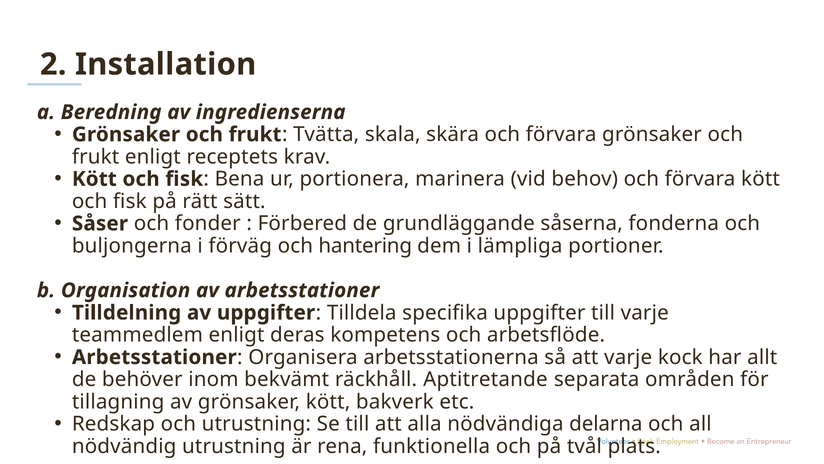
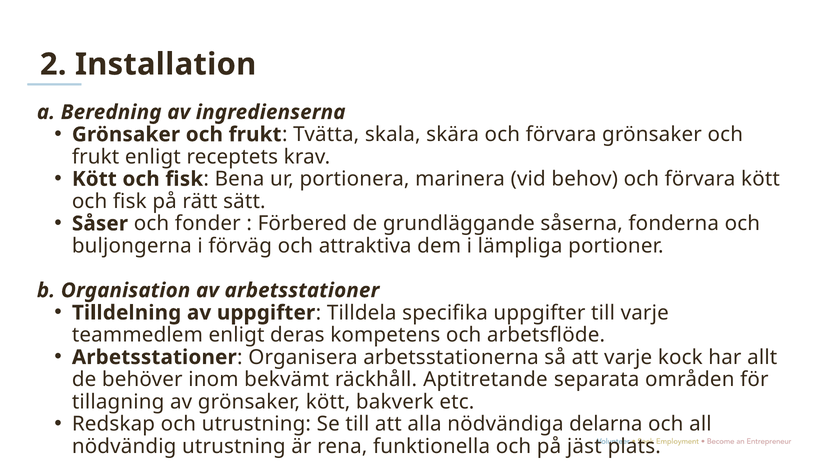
hantering: hantering -> attraktiva (365, 246)
tvål: tvål -> jäst (584, 446)
